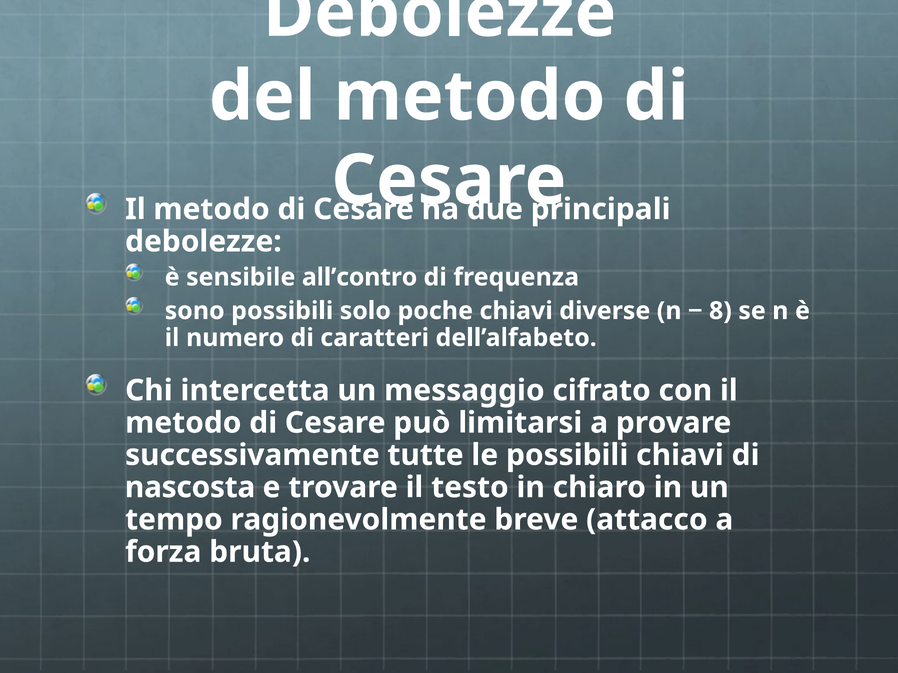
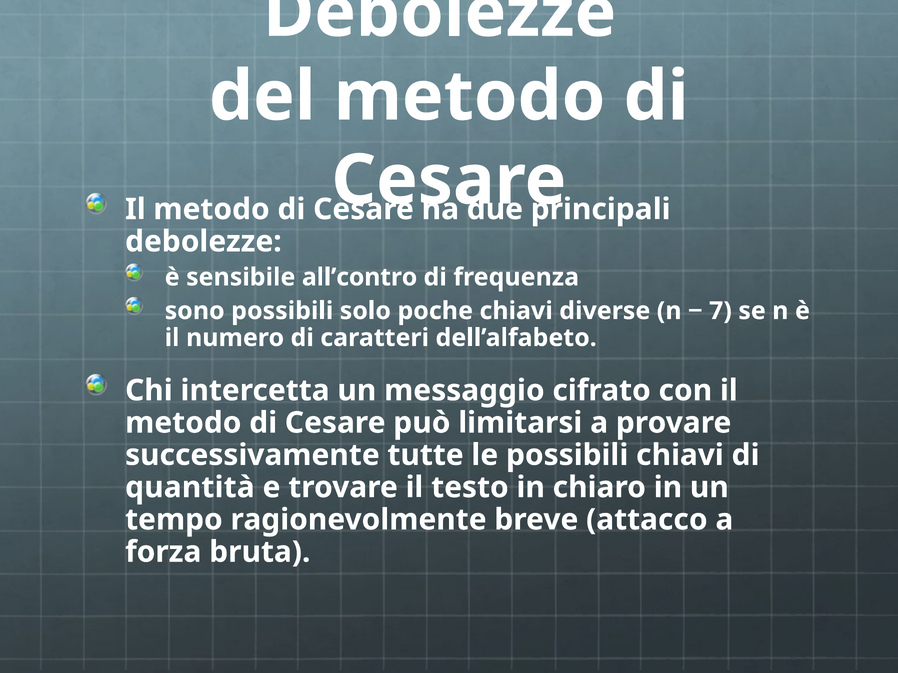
8: 8 -> 7 (720, 311)
nascosta: nascosta -> quantità (190, 488)
